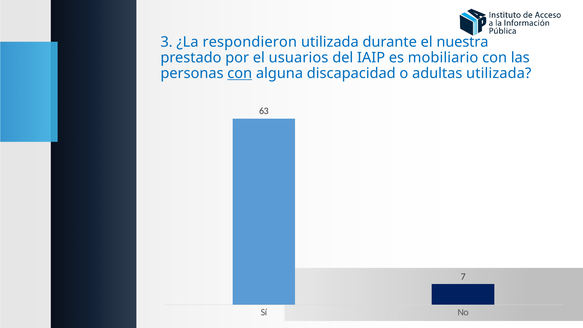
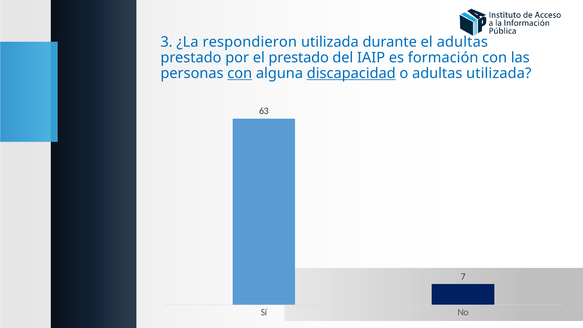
el nuestra: nuestra -> adultas (462, 42)
el usuarios: usuarios -> prestado (299, 58)
mobiliario: mobiliario -> formación (443, 58)
discapacidad underline: none -> present (351, 73)
